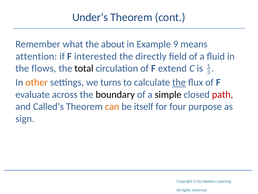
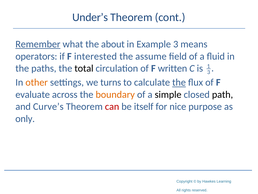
Remember underline: none -> present (38, 44)
Example 9: 9 -> 3 (176, 44)
attention: attention -> operators (36, 56)
directly: directly -> assume (151, 56)
flows: flows -> paths (44, 68)
extend: extend -> written (173, 68)
boundary colour: black -> orange (115, 94)
path colour: red -> black (223, 94)
Called’s: Called’s -> Curve’s (48, 106)
can colour: orange -> red (112, 106)
four: four -> nice (178, 106)
sign: sign -> only (25, 118)
